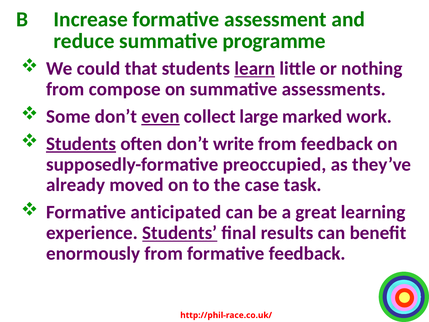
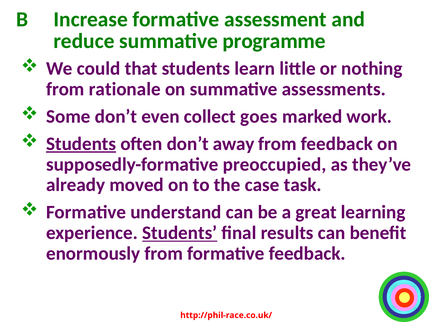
learn underline: present -> none (255, 68)
compose: compose -> rationale (125, 89)
even underline: present -> none (161, 116)
large: large -> goes (259, 116)
write: write -> away (234, 144)
anticipated: anticipated -> understand (176, 212)
